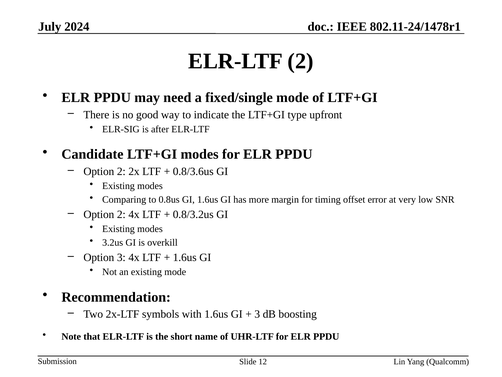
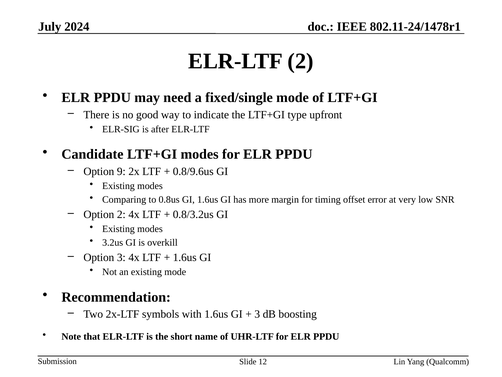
2: 2 -> 9 (121, 171)
0.8/3.6us: 0.8/3.6us -> 0.8/9.6us (193, 171)
